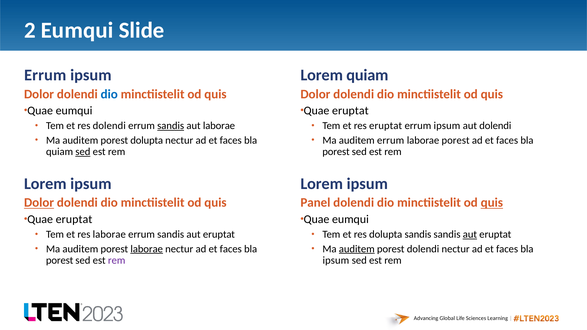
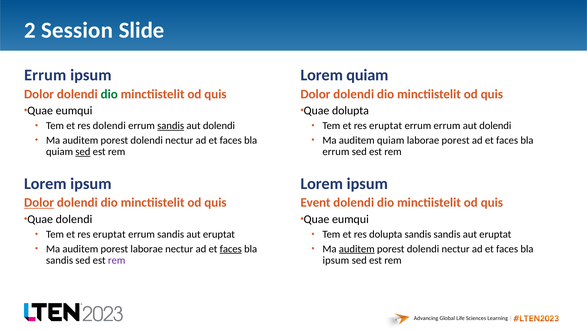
2 Eumqui: Eumqui -> Session (77, 30)
dio colour: blue -> green (109, 94)
eruptat: eruptat -> dolupta (350, 111)
laborae: laborae -> dolendi (219, 126)
ipsum: ipsum -> errum (447, 126)
dolupta: dolupta -> dolendi (147, 140)
auditem errum: errum -> quiam (391, 140)
porest: porest -> errum (336, 152)
Panel: Panel -> Event (315, 203)
quis underline: present -> none (492, 203)
eruptat: eruptat -> dolendi (74, 219)
laborae: laborae -> eruptat (109, 234)
aut underline: present -> none (470, 234)
laborae underline: present -> none (147, 249)
faces underline: none -> present (231, 249)
porest: porest -> sandis (60, 260)
